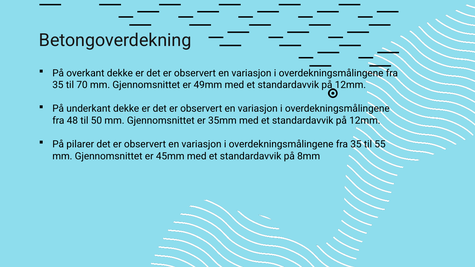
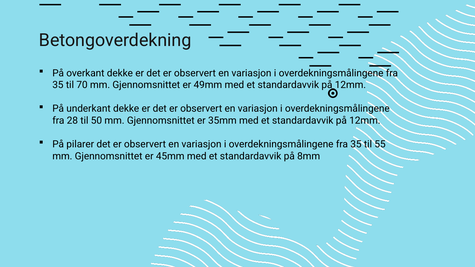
48: 48 -> 28 (72, 121)
